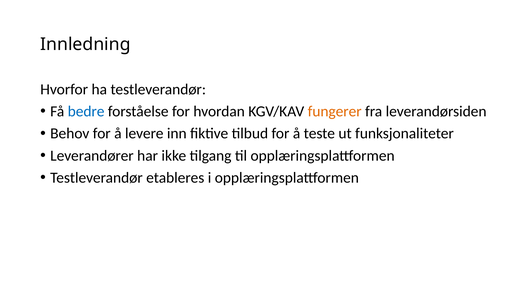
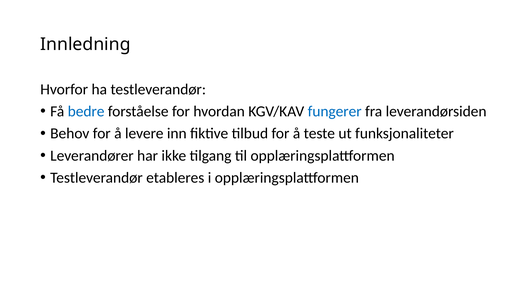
fungerer colour: orange -> blue (335, 112)
